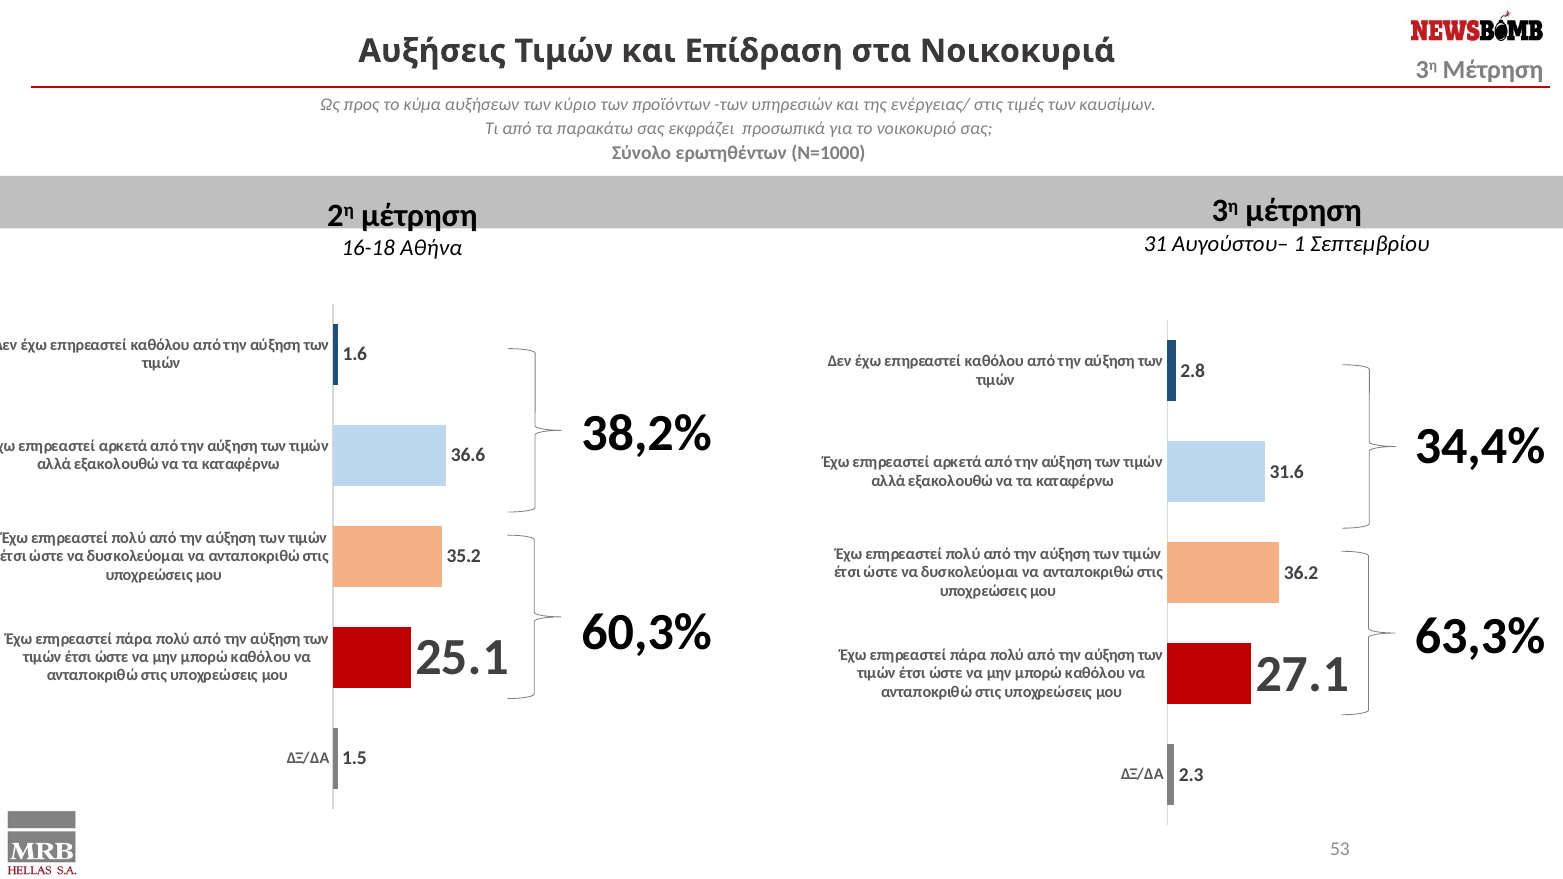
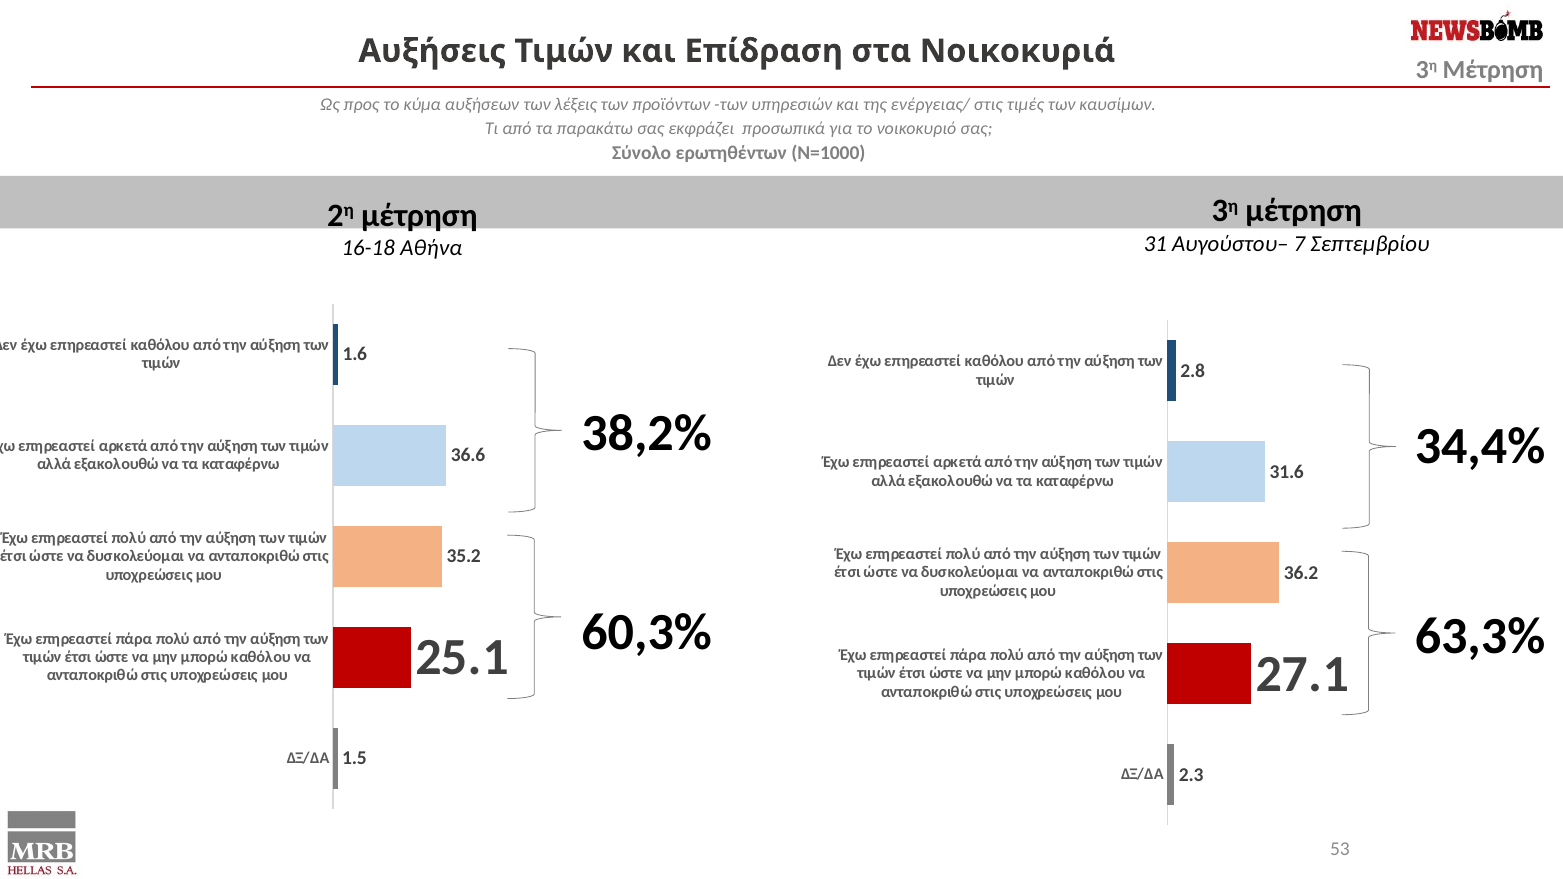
κύριο: κύριο -> λέξεις (576, 105)
1: 1 -> 7 (1299, 244)
